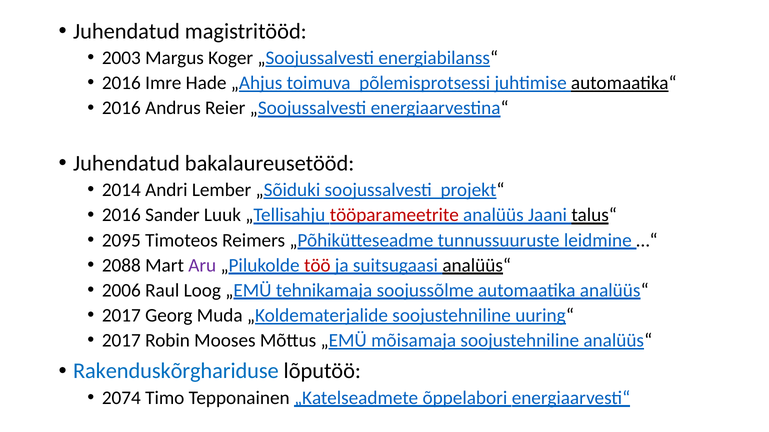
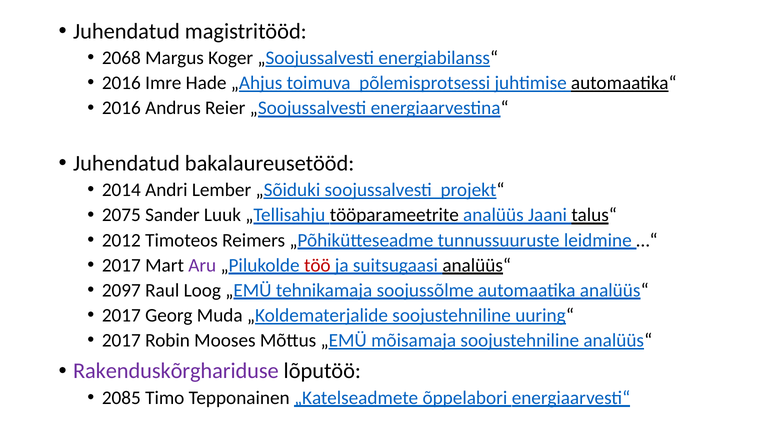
2003: 2003 -> 2068 (121, 58)
2016: 2016 -> 2075 (121, 215)
tööparameetrite colour: red -> black (394, 215)
2095: 2095 -> 2012 (121, 240)
2088: 2088 -> 2017 (121, 266)
2006: 2006 -> 2097 (121, 291)
Rakenduskõrghariduse colour: blue -> purple (176, 371)
2074: 2074 -> 2085 (121, 398)
